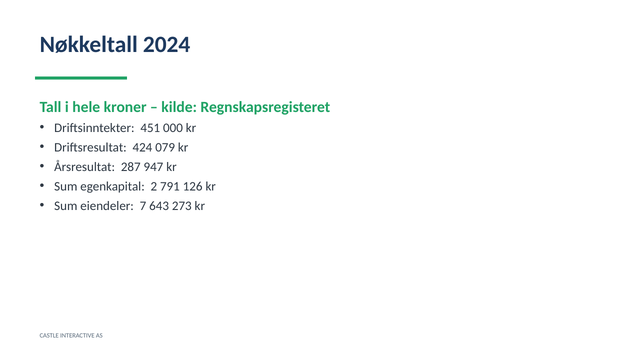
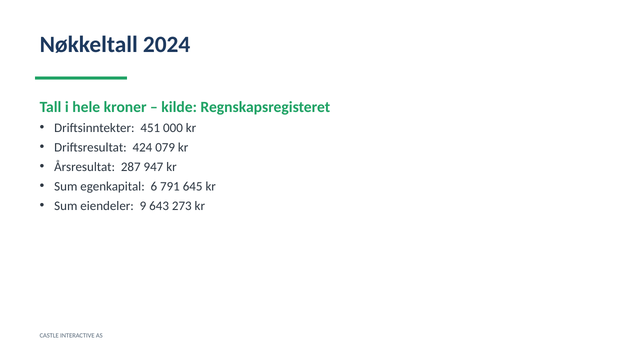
2: 2 -> 6 (154, 187)
126: 126 -> 645 (193, 187)
7: 7 -> 9 (143, 206)
